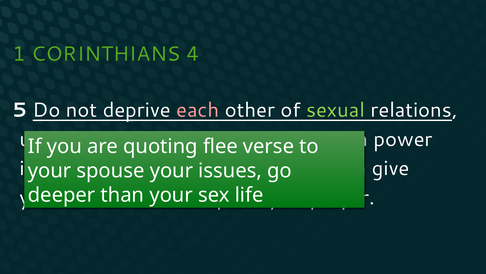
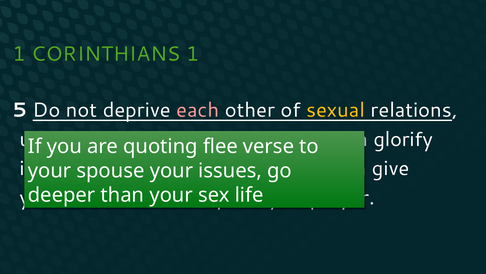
CORINTHIANS 4: 4 -> 1 (193, 54)
sexual colour: light green -> yellow (336, 110)
power: power -> glorify (403, 139)
